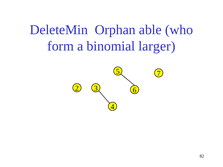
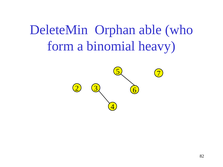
larger: larger -> heavy (157, 46)
